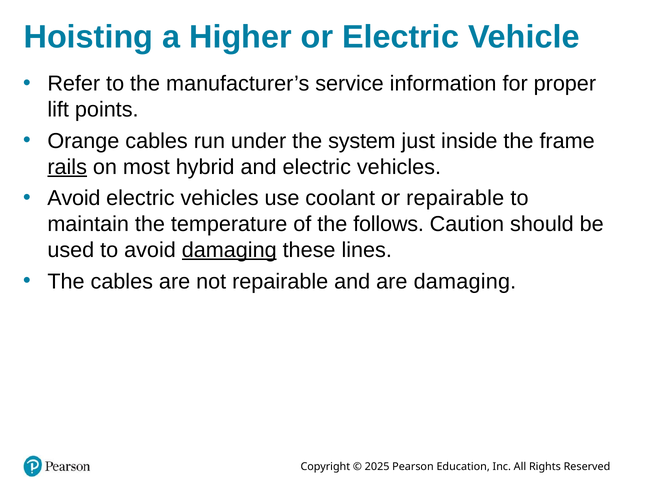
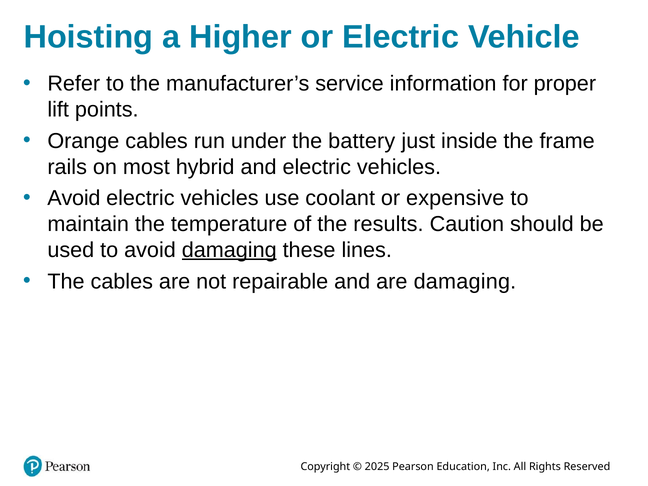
system: system -> battery (362, 141)
rails underline: present -> none (67, 167)
or repairable: repairable -> expensive (455, 198)
follows: follows -> results (388, 224)
